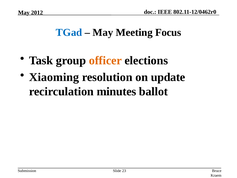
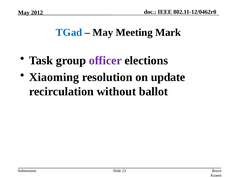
Focus: Focus -> Mark (168, 32)
officer colour: orange -> purple (105, 60)
minutes: minutes -> without (116, 91)
